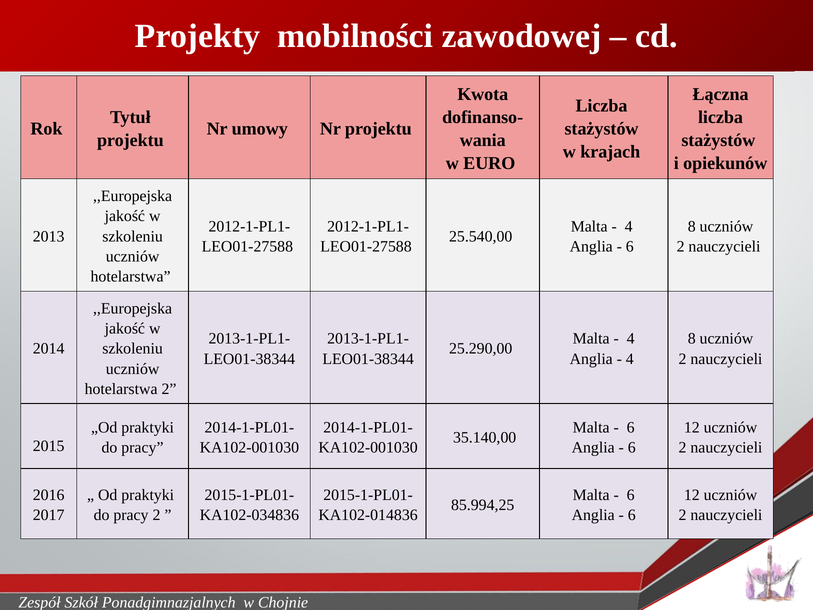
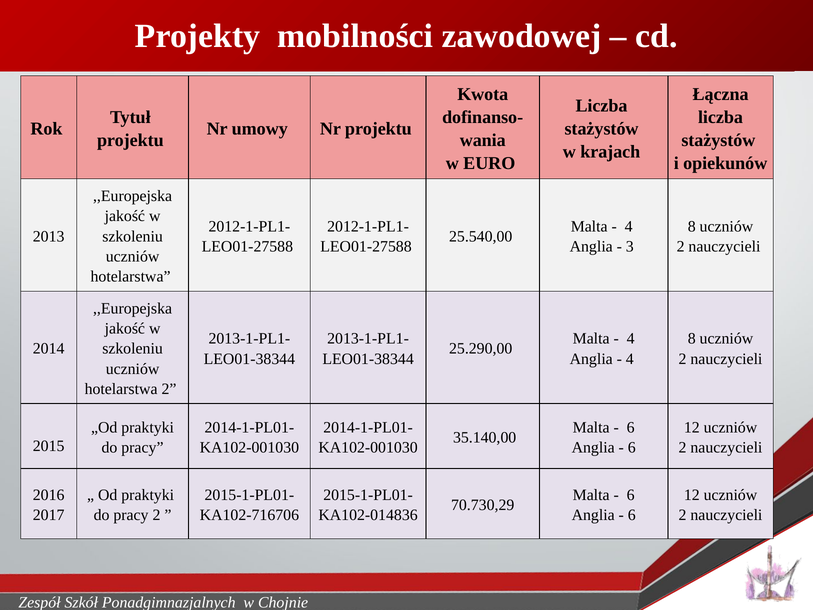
6: 6 -> 3 (630, 246)
85.994,25: 85.994,25 -> 70.730,29 (483, 505)
KA102-034836: KA102-034836 -> KA102-716706 (249, 515)
